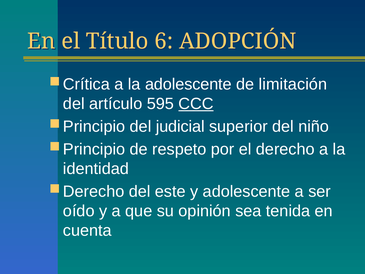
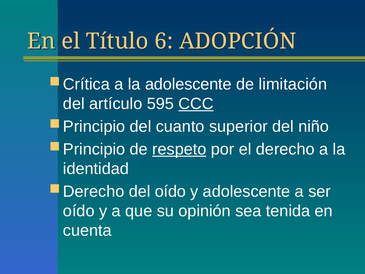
judicial: judicial -> cuanto (180, 126)
respeto underline: none -> present (179, 149)
del este: este -> oído (170, 191)
